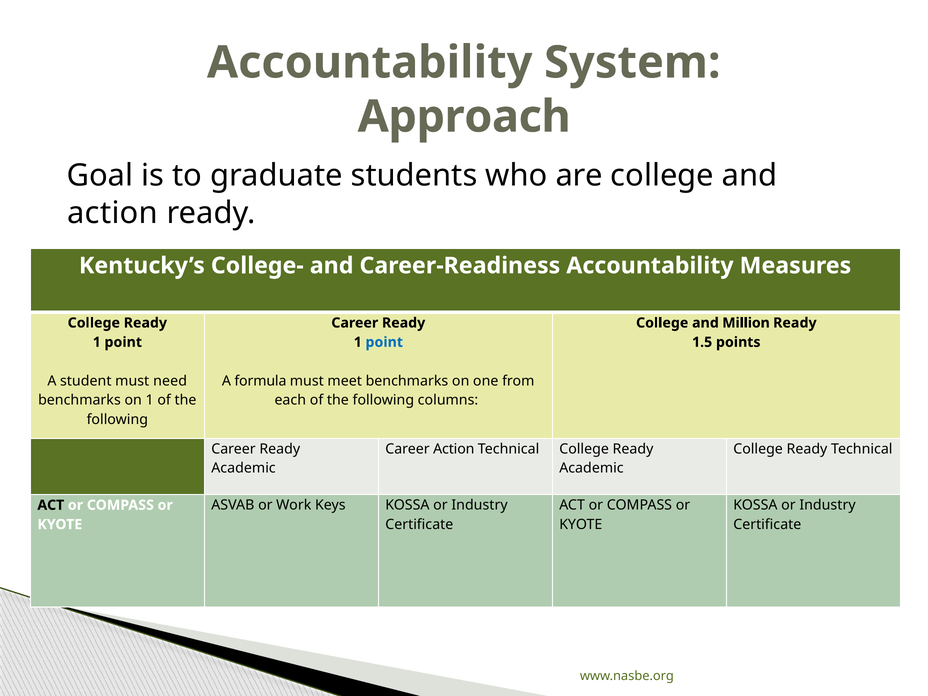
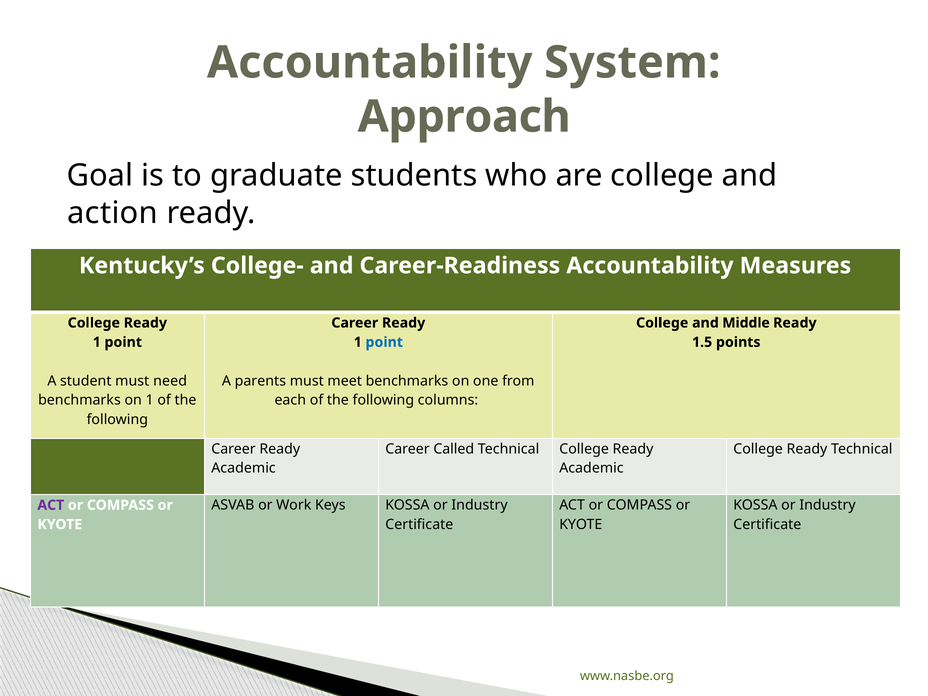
Million: Million -> Middle (746, 323)
formula: formula -> parents (260, 381)
Career Action: Action -> Called (454, 449)
ACT colour: black -> purple (51, 505)
